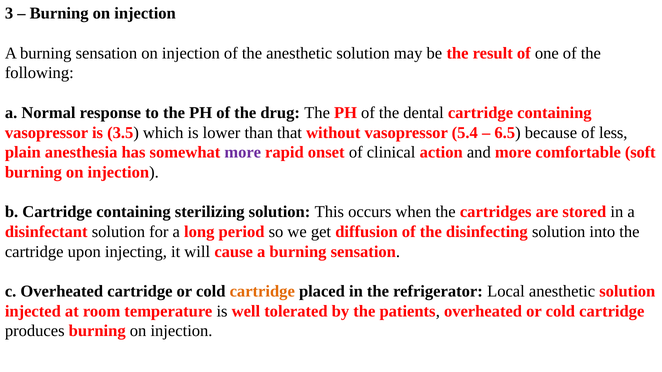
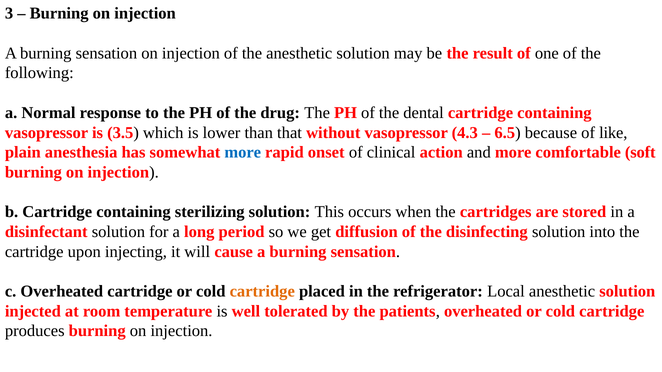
5.4: 5.4 -> 4.3 (465, 133)
less: less -> like (613, 133)
more colour: purple -> blue (243, 153)
